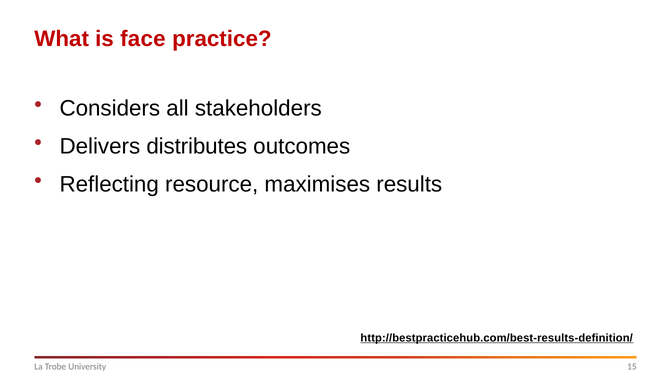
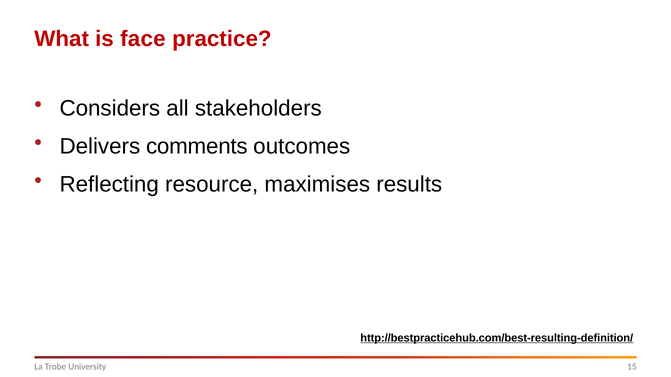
distributes: distributes -> comments (197, 147)
http://bestpracticehub.com/best-results-definition/: http://bestpracticehub.com/best-results-definition/ -> http://bestpracticehub.com/best-resulting-definition/ (497, 338)
